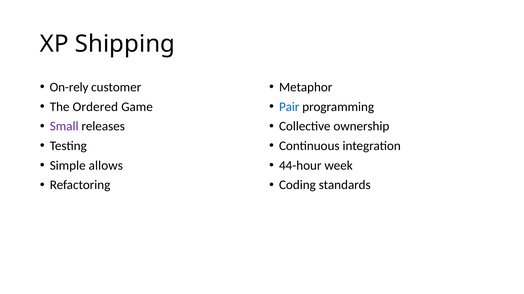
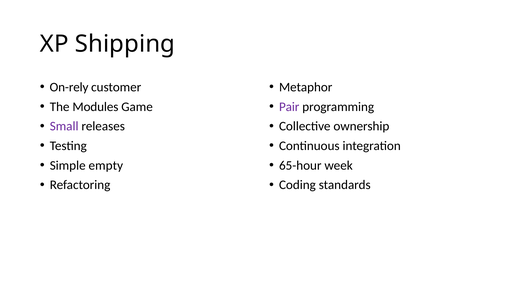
Ordered: Ordered -> Modules (95, 107)
Pair colour: blue -> purple (289, 107)
allows: allows -> empty (106, 166)
44-hour: 44-hour -> 65-hour (300, 166)
